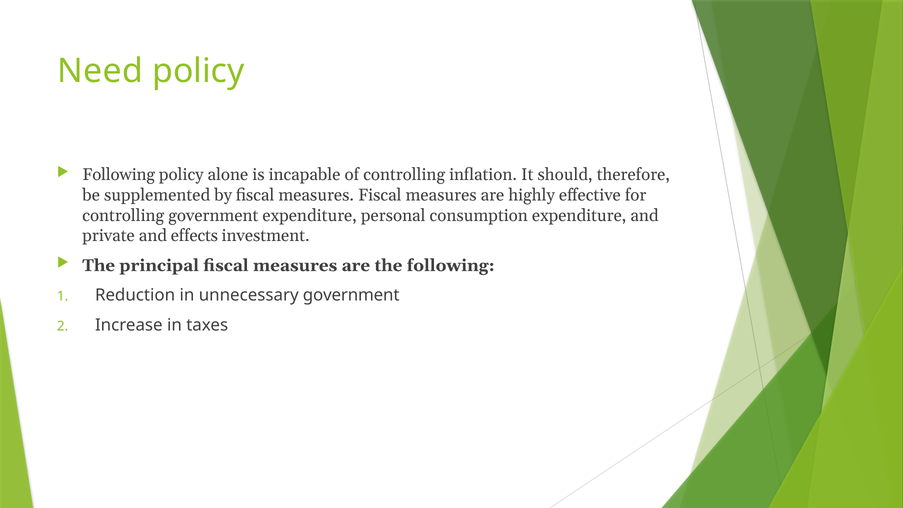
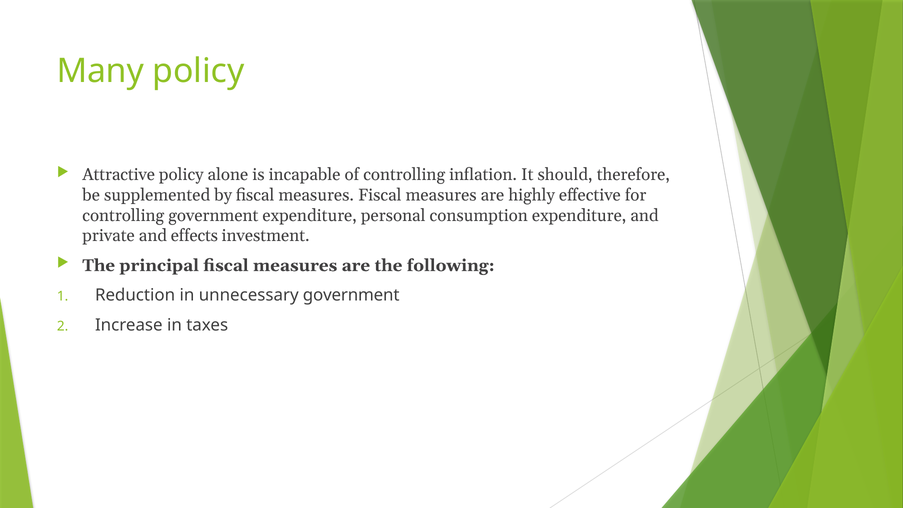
Need: Need -> Many (100, 71)
Following: Following -> Attractive (119, 175)
